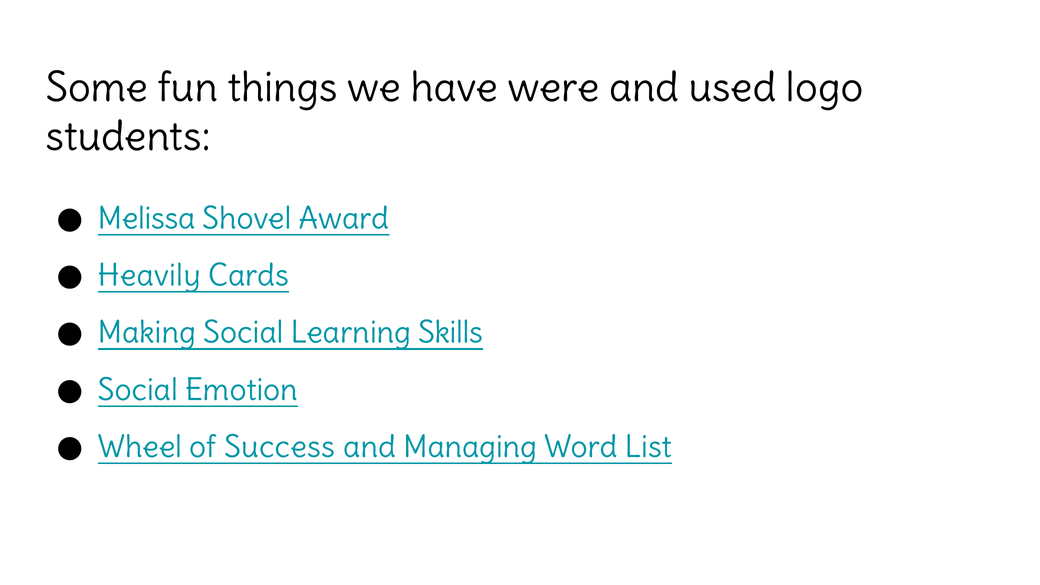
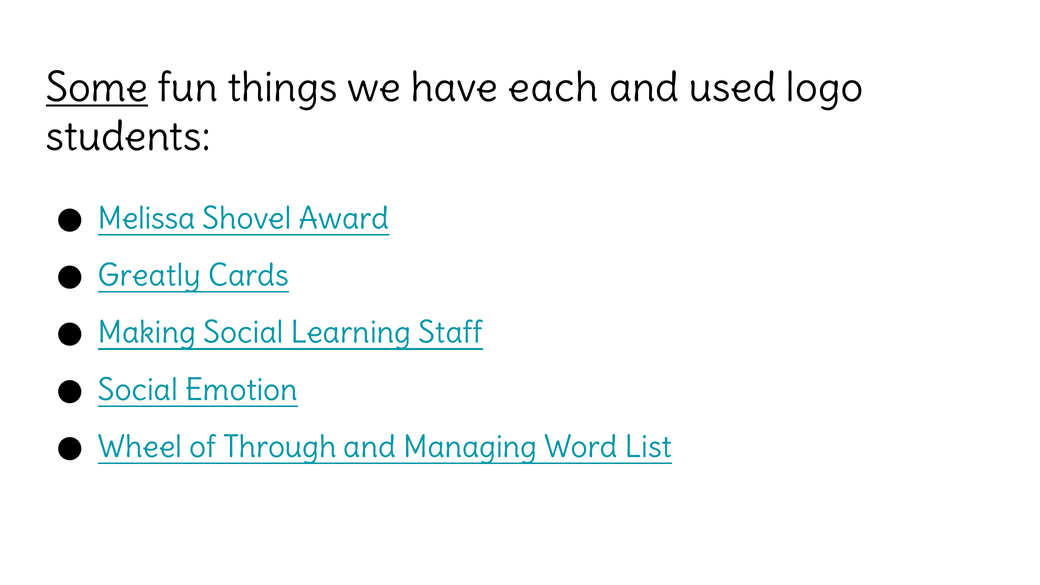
Some underline: none -> present (97, 88)
were: were -> each (553, 88)
Heavily: Heavily -> Greatly (149, 276)
Skills: Skills -> Staff (451, 333)
Success: Success -> Through (280, 447)
